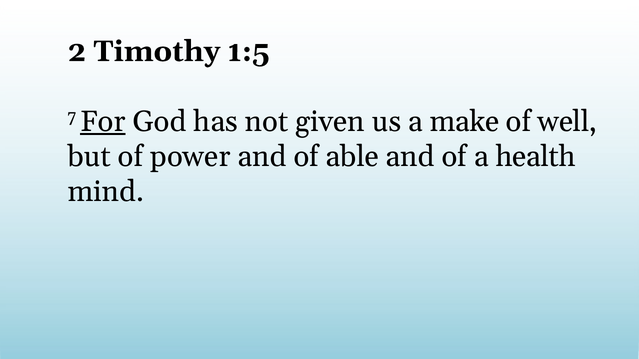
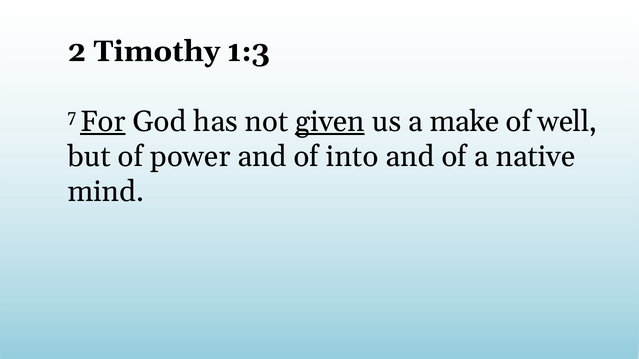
1:5: 1:5 -> 1:3 (248, 51)
given underline: none -> present (330, 122)
able: able -> into (352, 157)
health: health -> native (535, 157)
